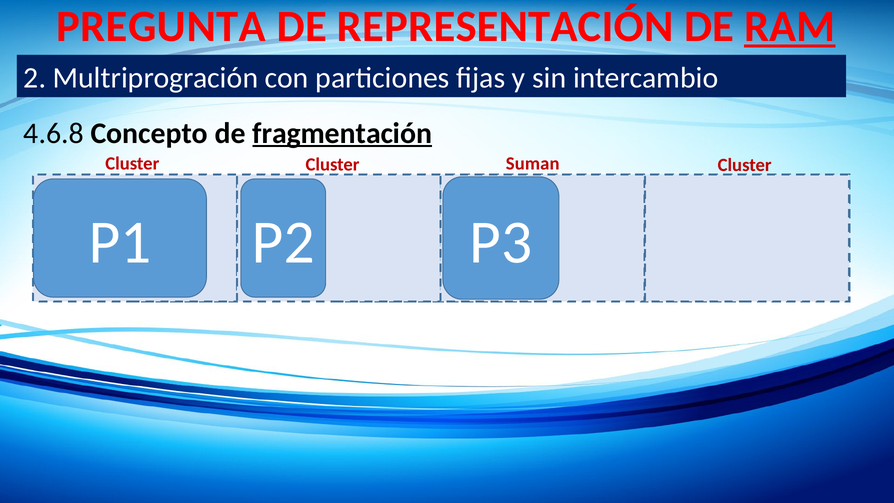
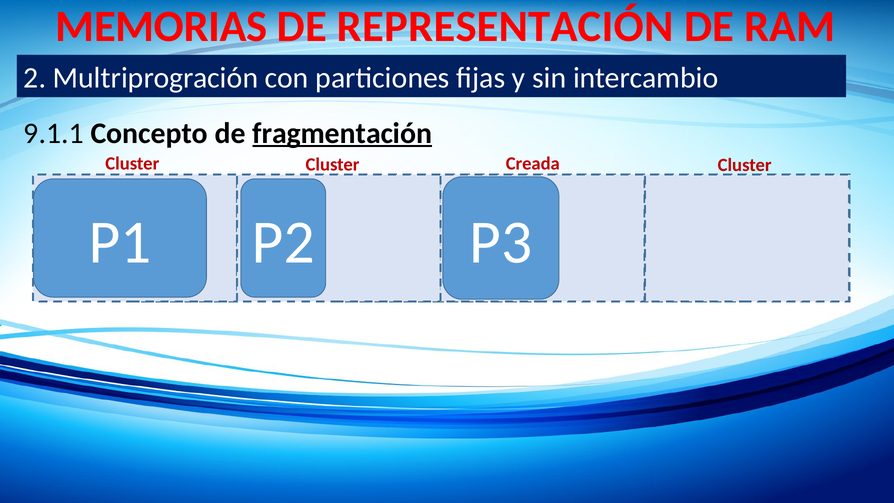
PREGUNTA: PREGUNTA -> MEMORIAS (161, 27)
RAM underline: present -> none (790, 27)
4.6.8: 4.6.8 -> 9.1.1 (54, 133)
Suman: Suman -> Creada (533, 164)
